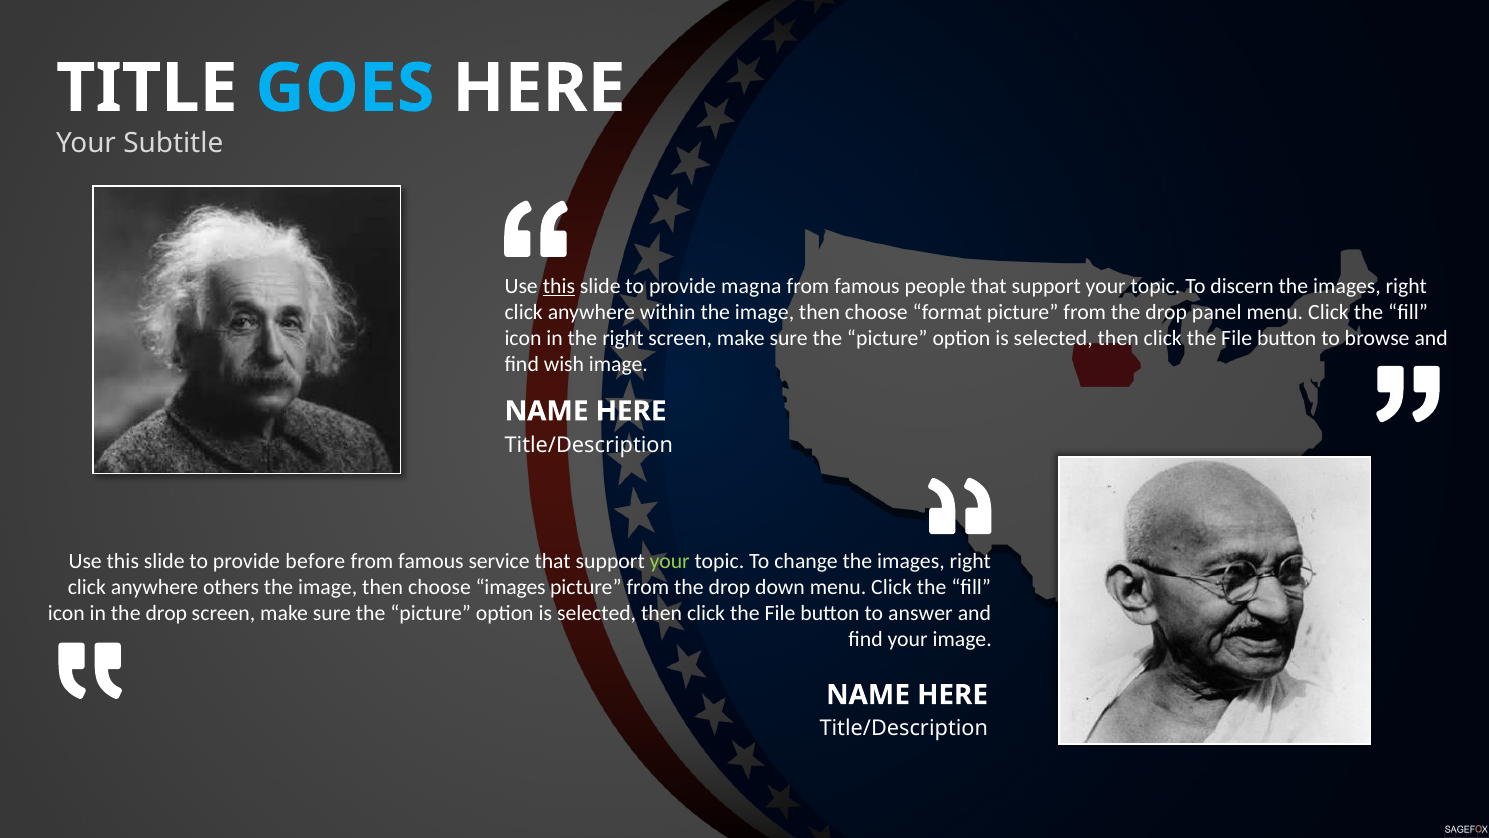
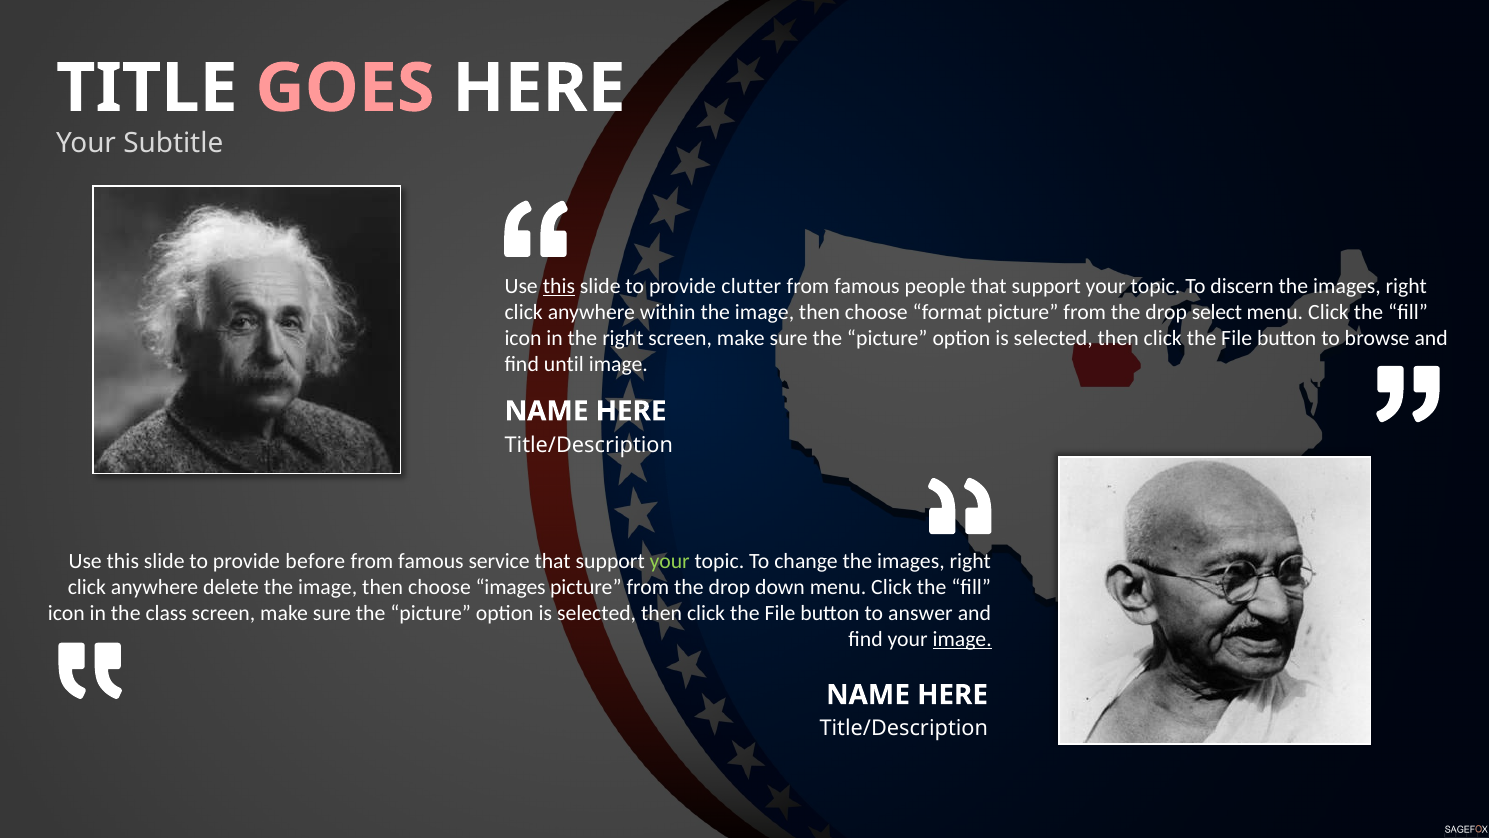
GOES colour: light blue -> pink (345, 88)
magna: magna -> clutter (751, 286)
panel: panel -> select (1217, 312)
wish: wish -> until (564, 364)
others: others -> delete (231, 587)
in the drop: drop -> class (166, 613)
image underline: none -> present (962, 639)
